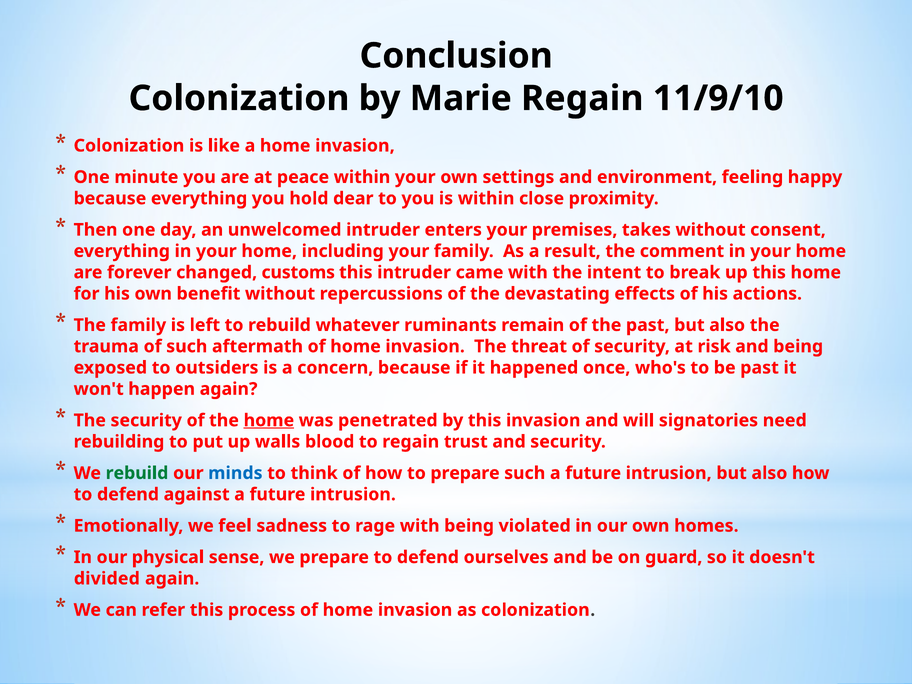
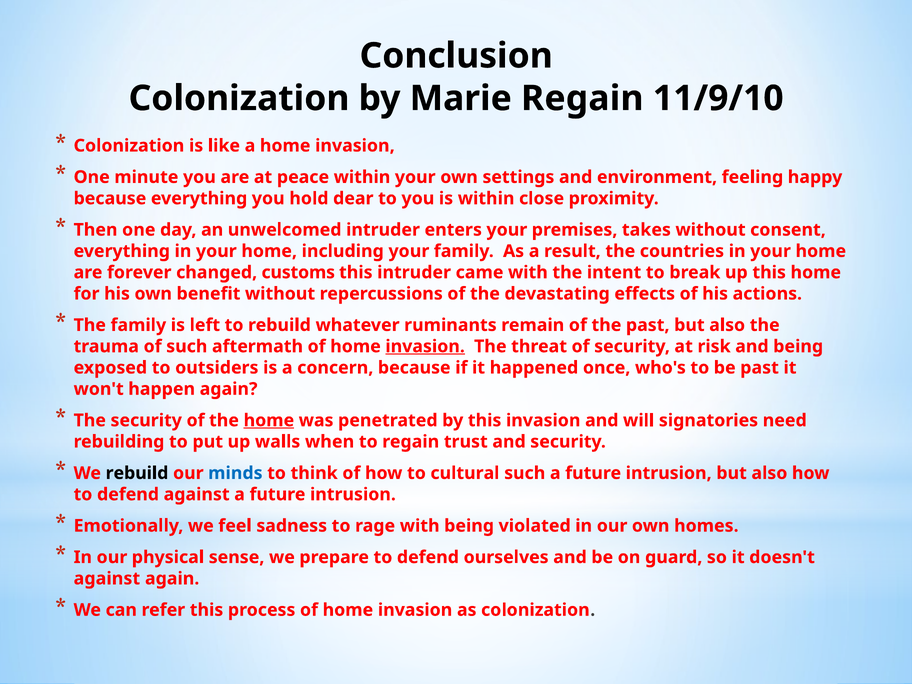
comment: comment -> countries (682, 251)
invasion underline: none -> present (425, 346)
blood: blood -> when (330, 442)
rebuild colour: green -> black (137, 473)
to prepare: prepare -> cultural (465, 473)
divided: divided -> against (107, 579)
